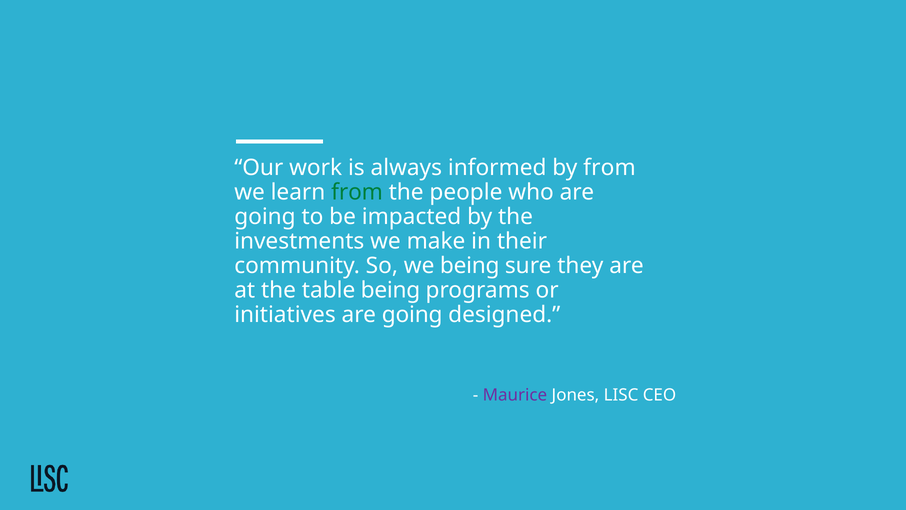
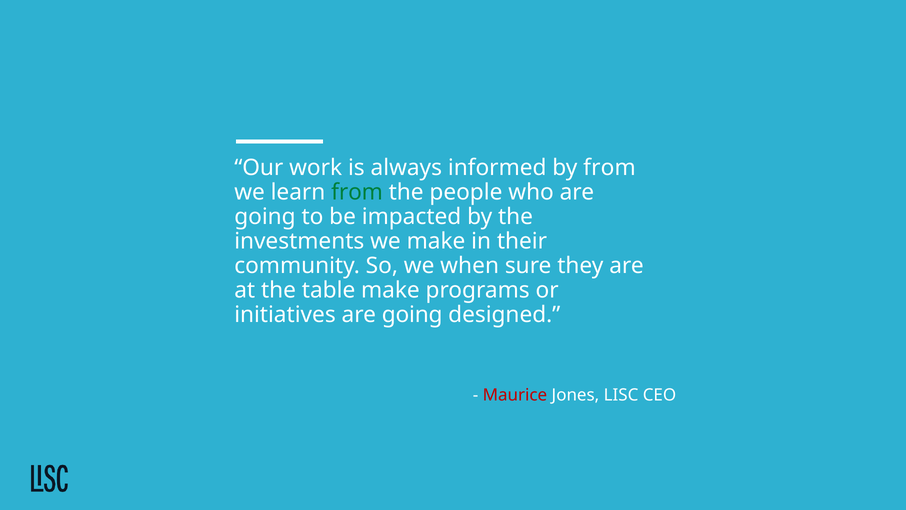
we being: being -> when (470, 265)
table being: being -> make (390, 290)
Maurice colour: purple -> red (515, 395)
